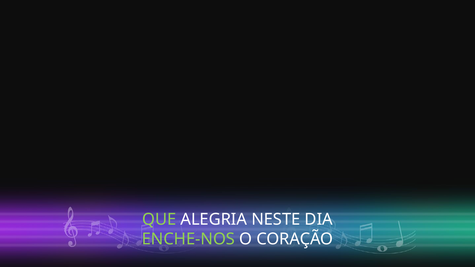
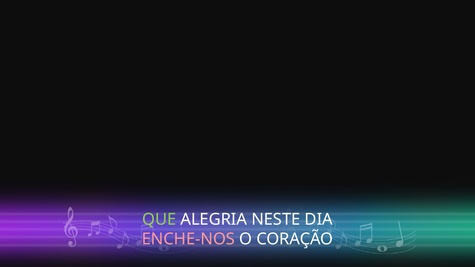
ENCHE-NOS colour: light green -> pink (188, 239)
